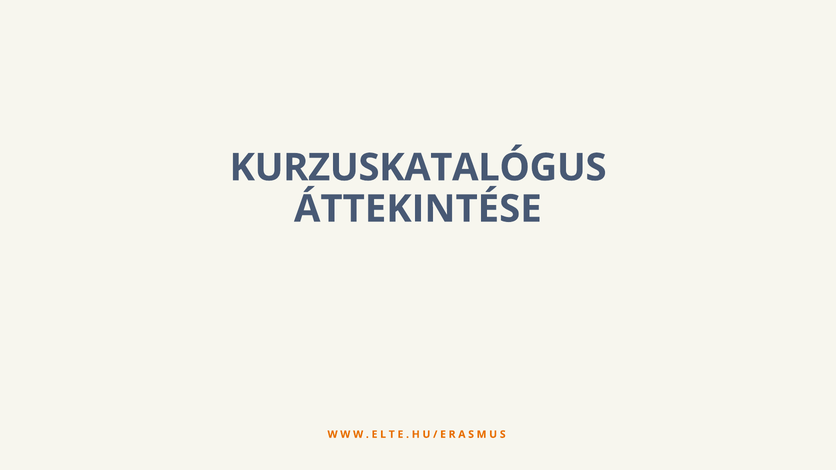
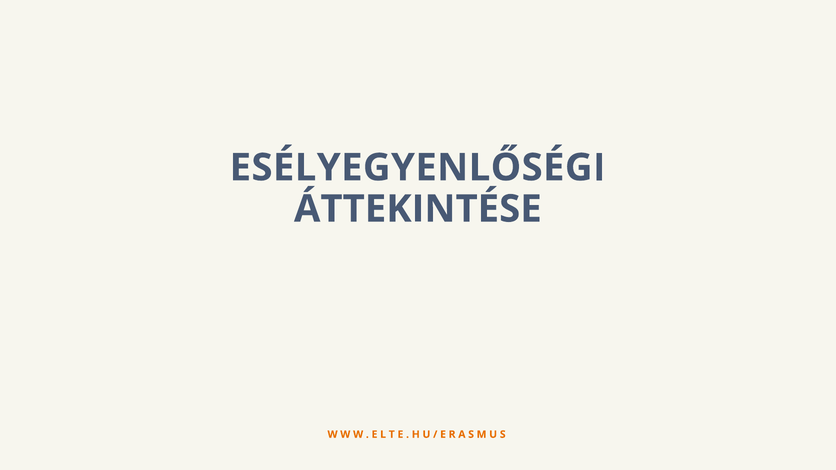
KURZUSKATALÓGUS: KURZUSKATALÓGUS -> ESÉLYEGYENLŐSÉGI (418, 168)
